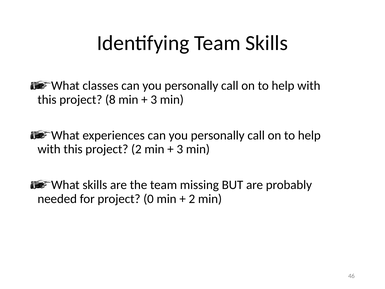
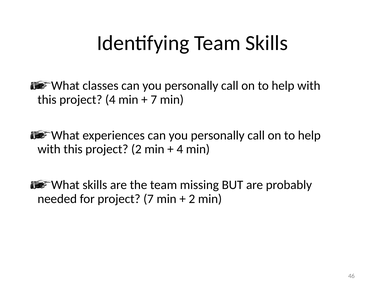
project 8: 8 -> 4 (110, 100)
3: 3 -> 7 (154, 100)
3: 3 -> 4 (180, 149)
project 0: 0 -> 7 (148, 199)
